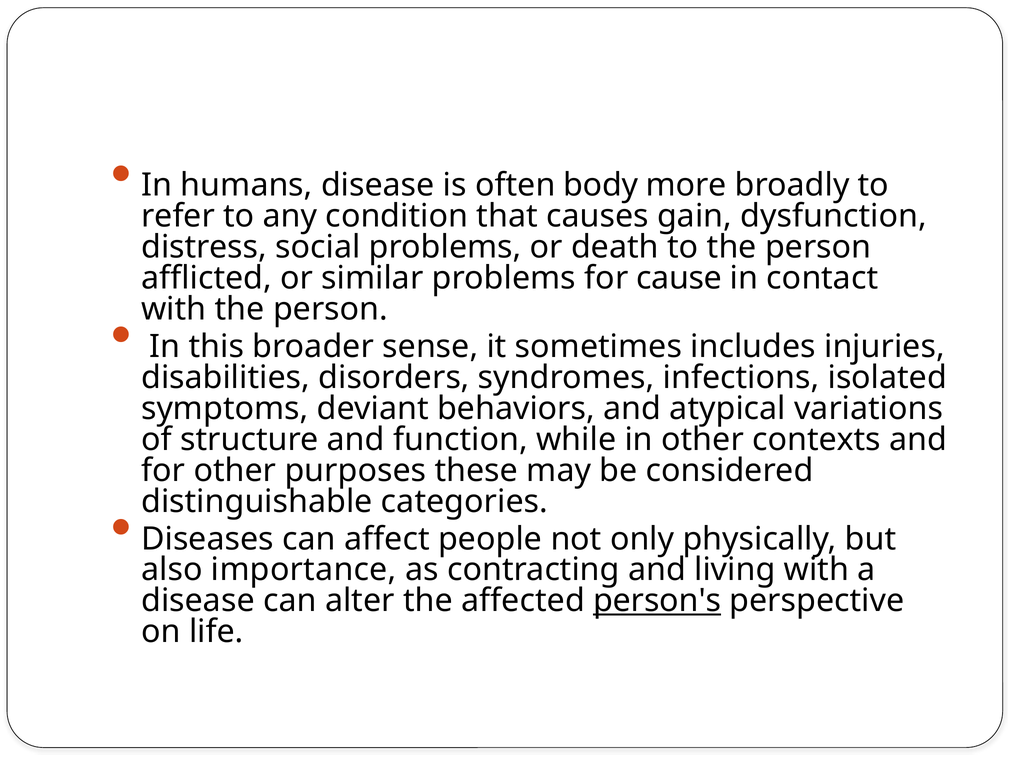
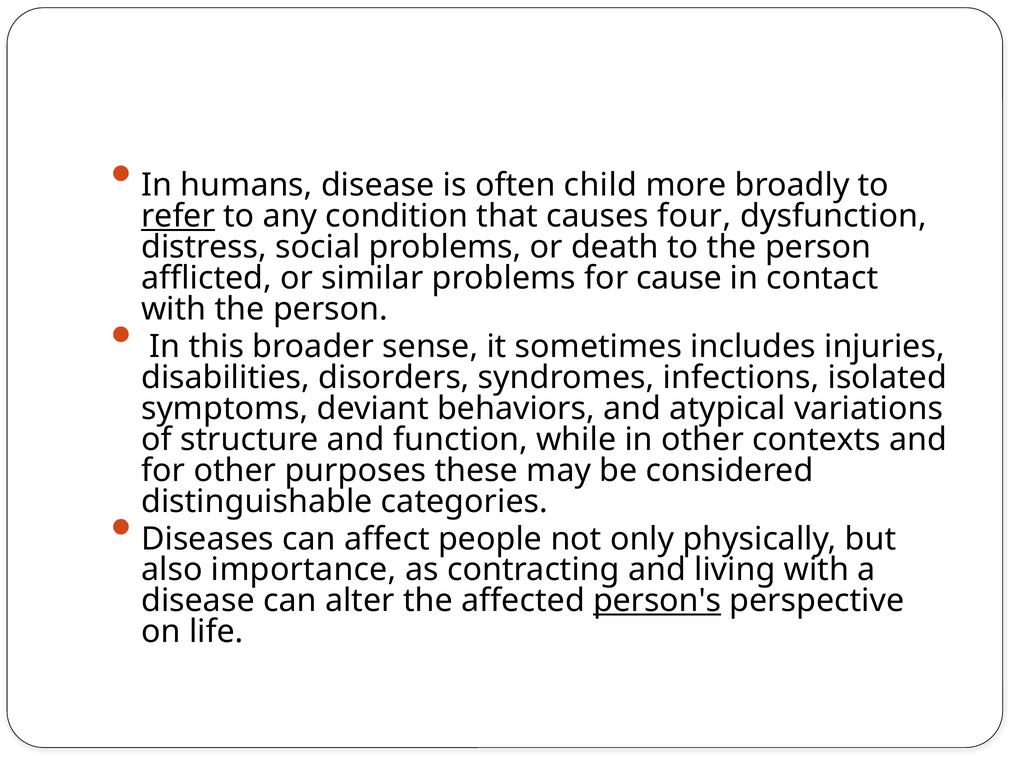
body: body -> child (600, 185)
refer underline: none -> present (178, 216)
gain: gain -> four (694, 216)
